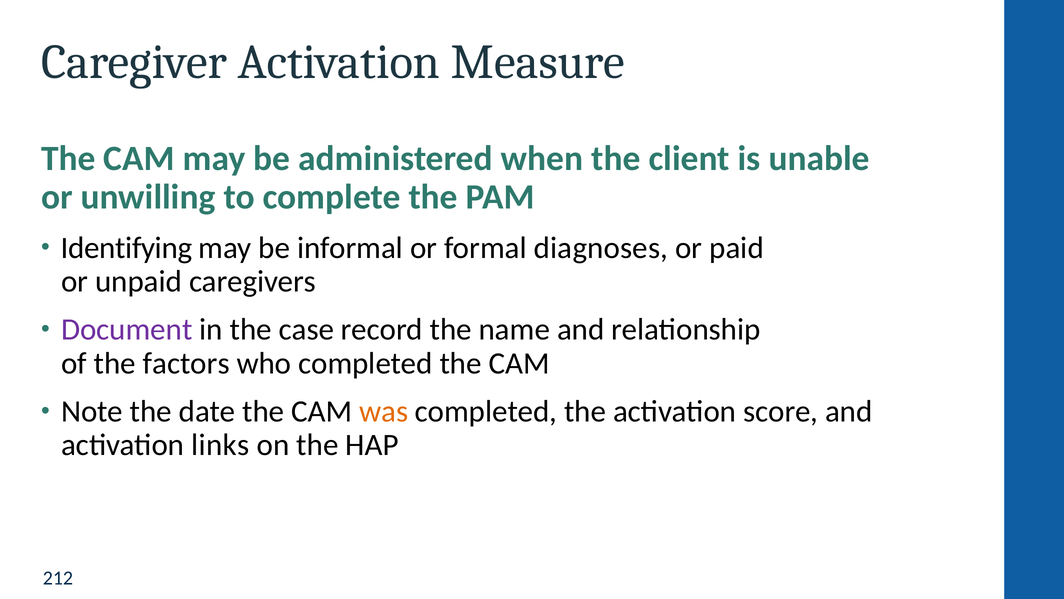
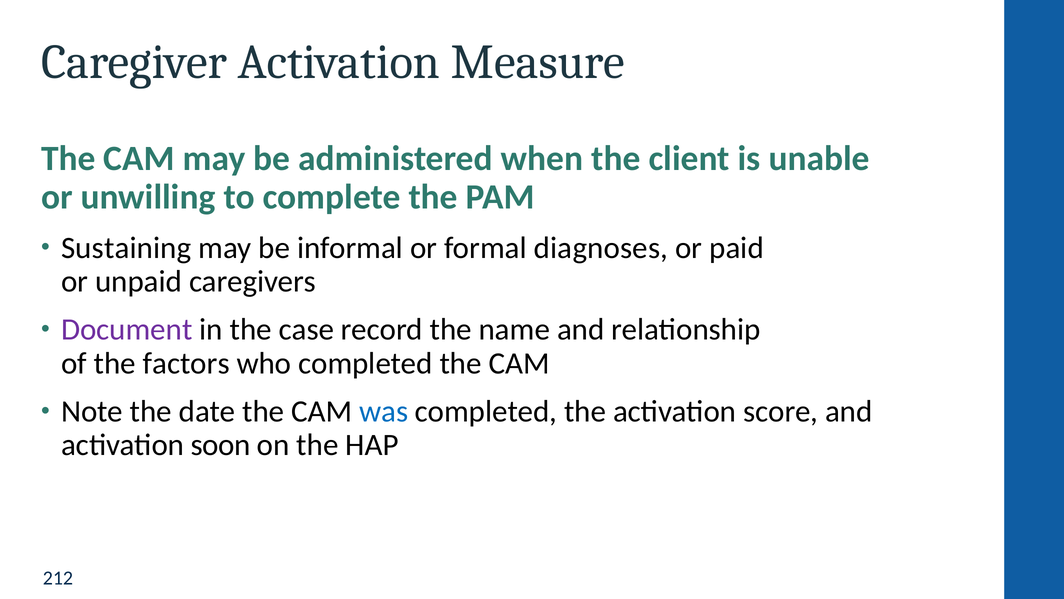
Identifying: Identifying -> Sustaining (126, 248)
was colour: orange -> blue (384, 411)
links: links -> soon (221, 445)
